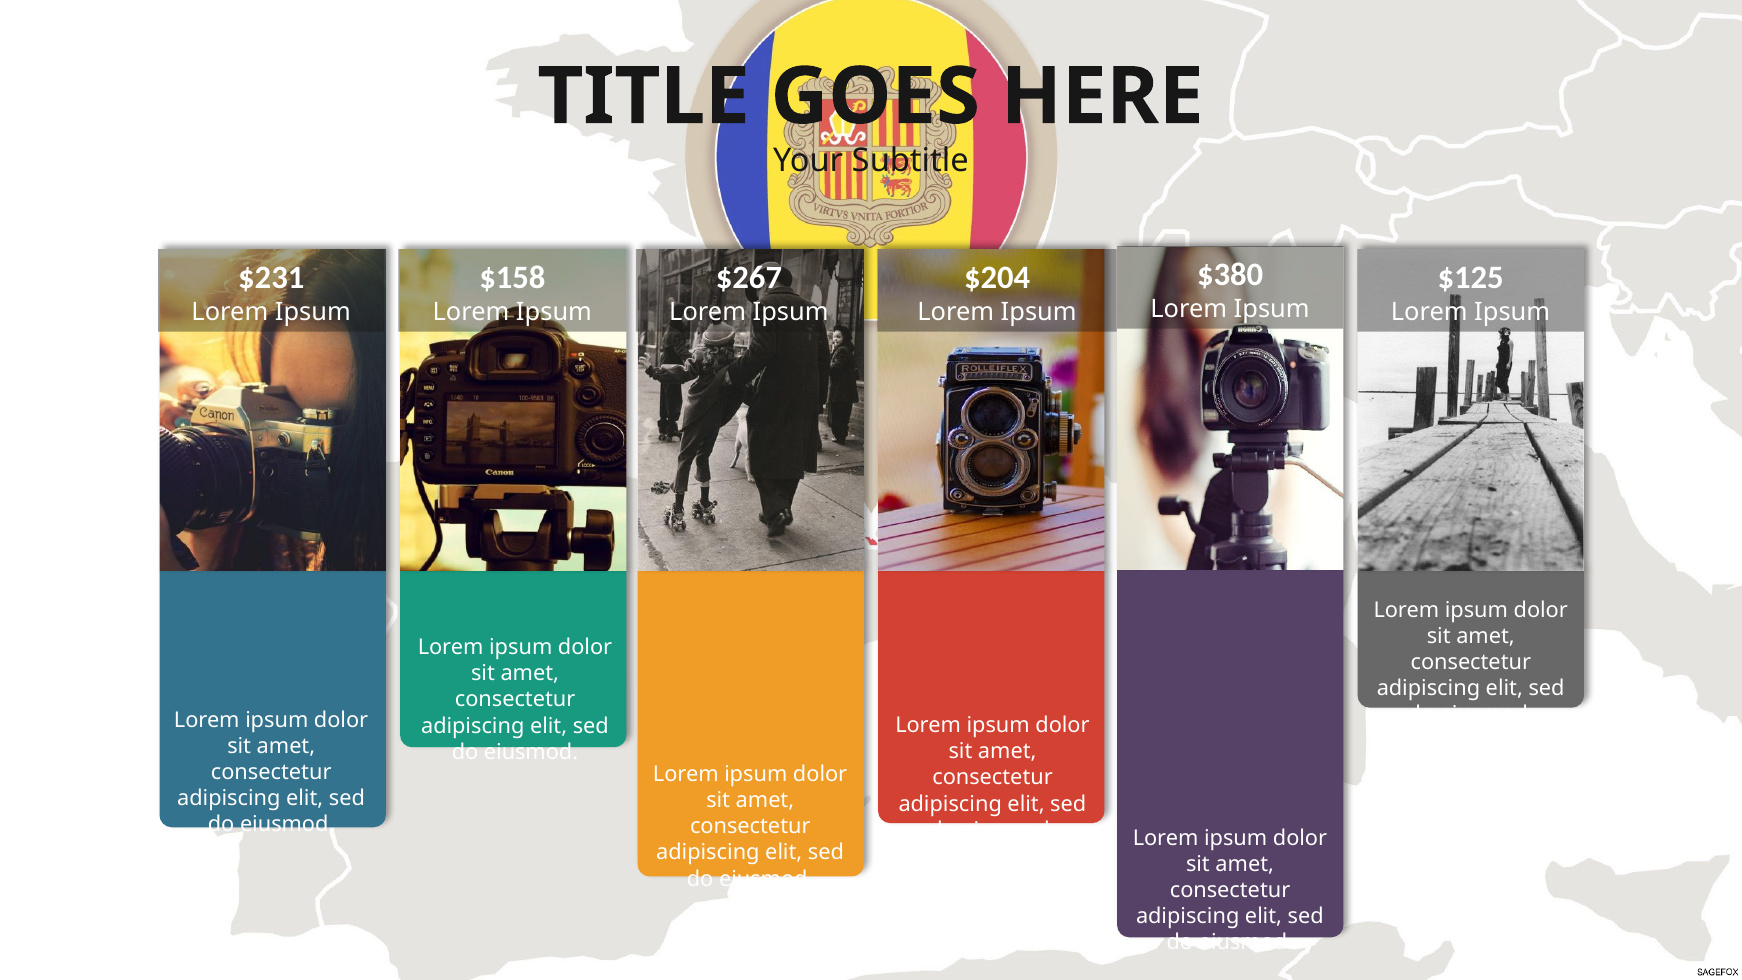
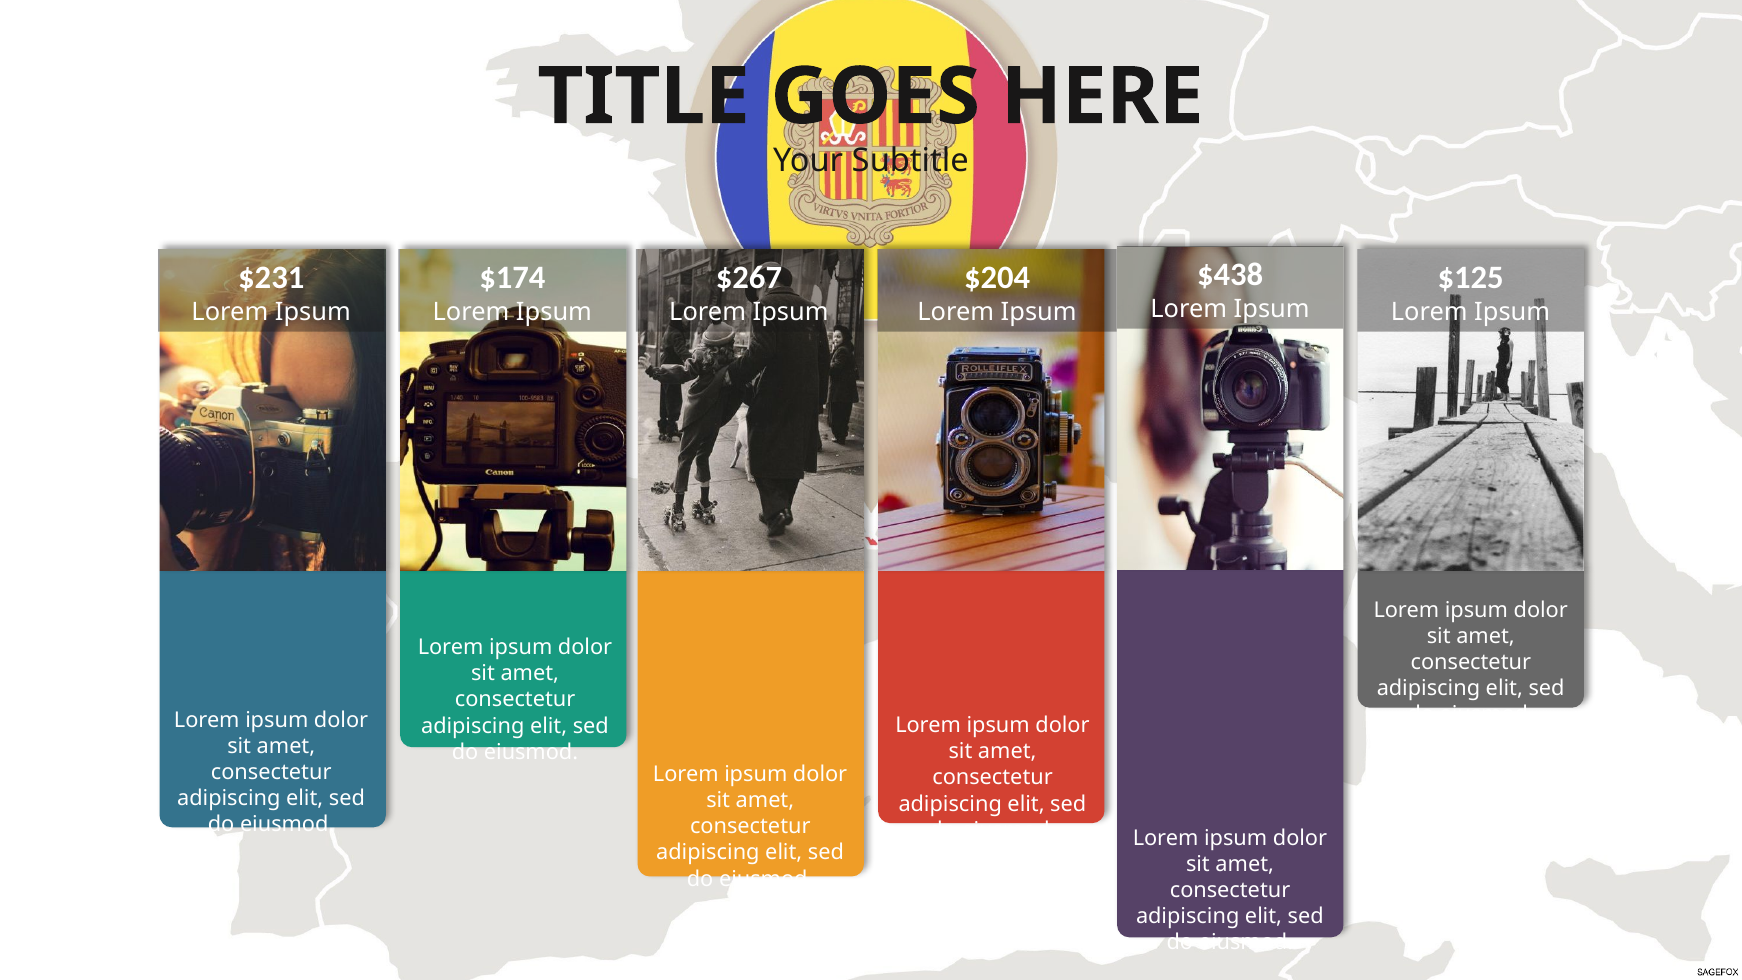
$380: $380 -> $438 (1230, 274)
$158: $158 -> $174 (512, 277)
